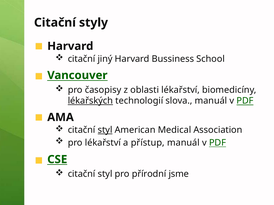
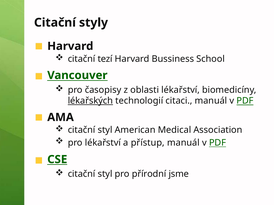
jiný: jiný -> tezí (105, 59)
slova: slova -> citaci (179, 101)
styl underline: present -> none (105, 130)
